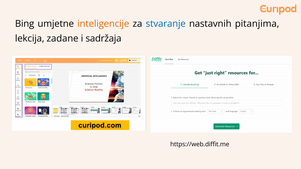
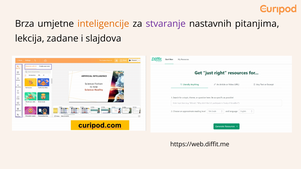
Bing: Bing -> Brza (25, 24)
stvaranje colour: blue -> purple (166, 24)
sadržaja: sadržaja -> slajdova (103, 39)
